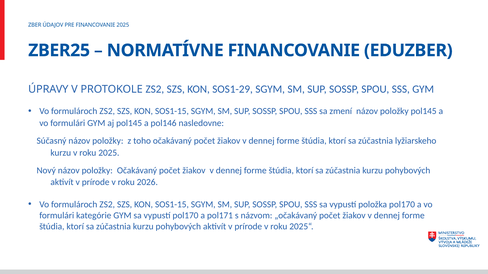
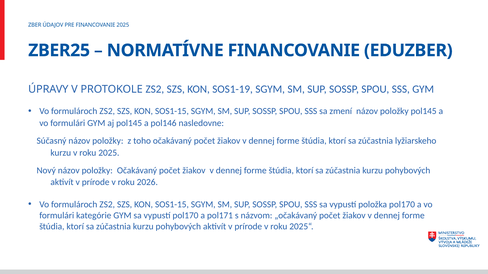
SOS1-29: SOS1-29 -> SOS1-19 (233, 89)
